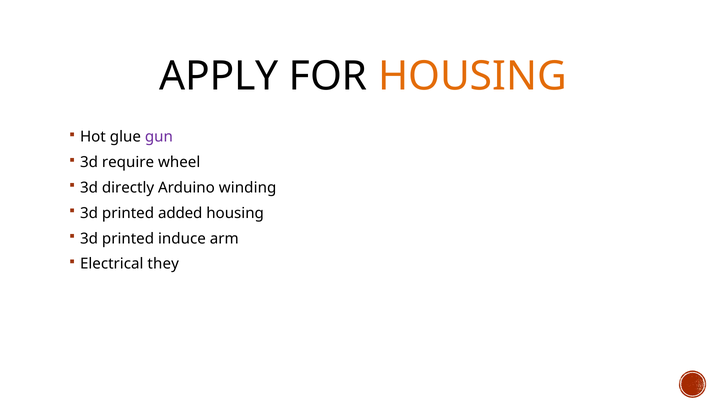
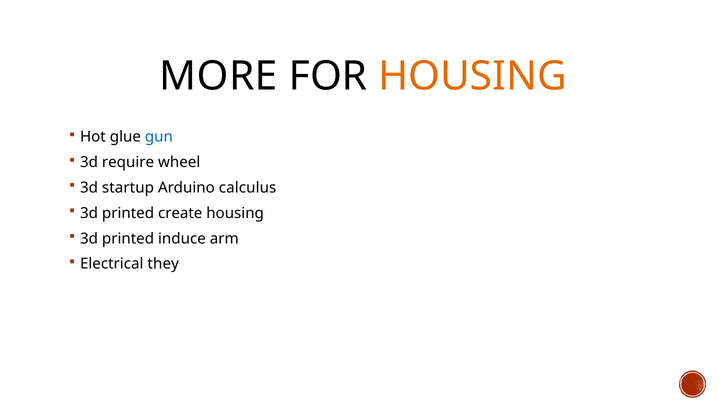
APPLY: APPLY -> MORE (219, 77)
gun colour: purple -> blue (159, 137)
directly: directly -> startup (128, 188)
winding: winding -> calculus (248, 188)
added: added -> create (180, 213)
